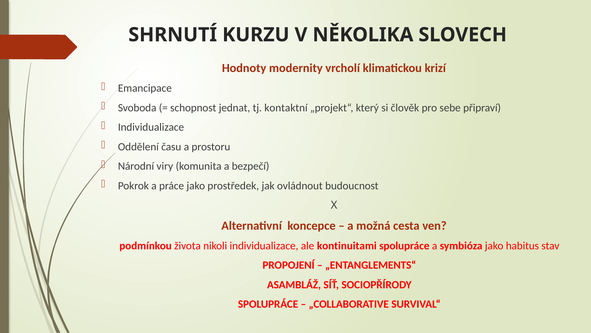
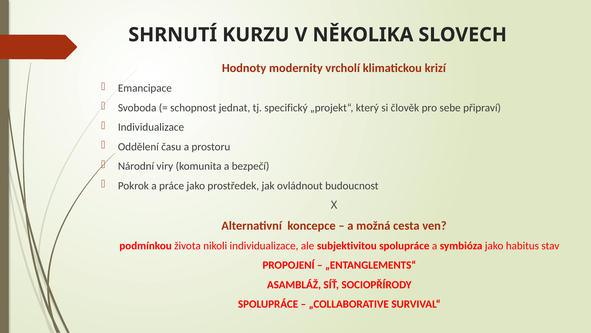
kontaktní: kontaktní -> specifický (286, 108)
kontinuitami: kontinuitami -> subjektivitou (347, 245)
